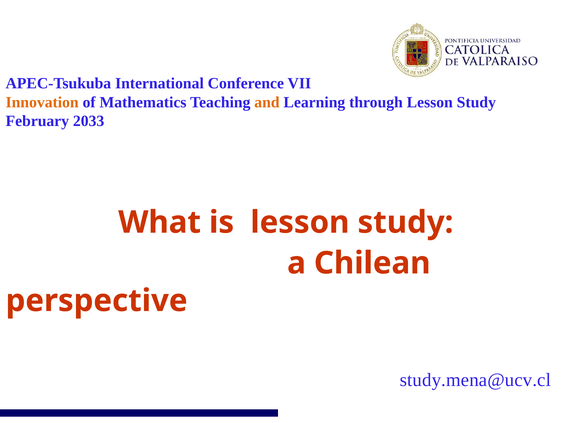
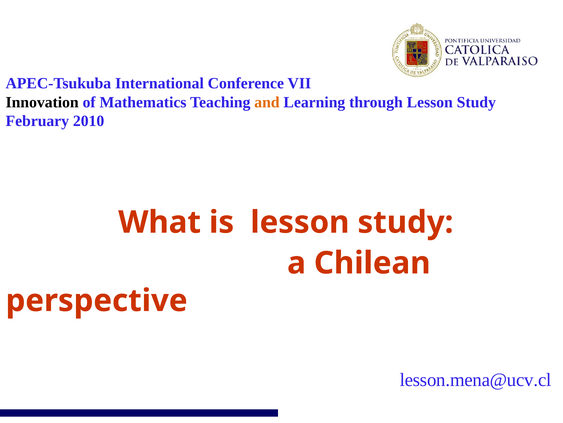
Innovation colour: orange -> black (42, 102)
2033: 2033 -> 2010 (89, 121)
study.mena@ucv.cl: study.mena@ucv.cl -> lesson.mena@ucv.cl (476, 379)
